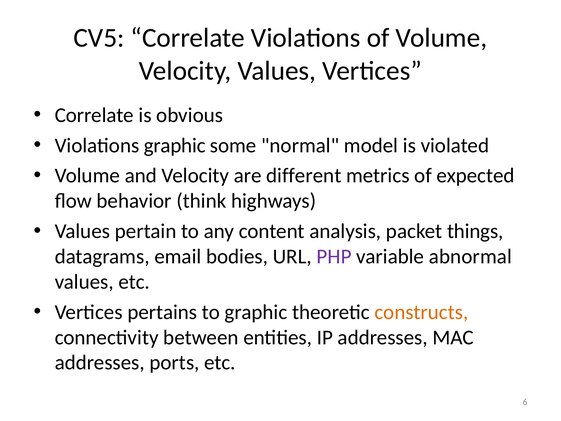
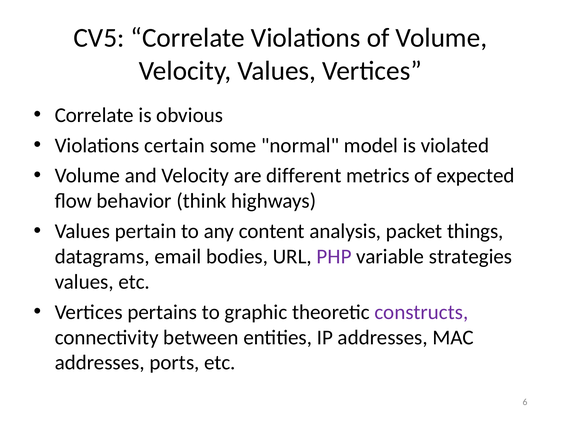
Violations graphic: graphic -> certain (174, 145)
abnormal: abnormal -> strategies (470, 256)
constructs colour: orange -> purple (421, 312)
